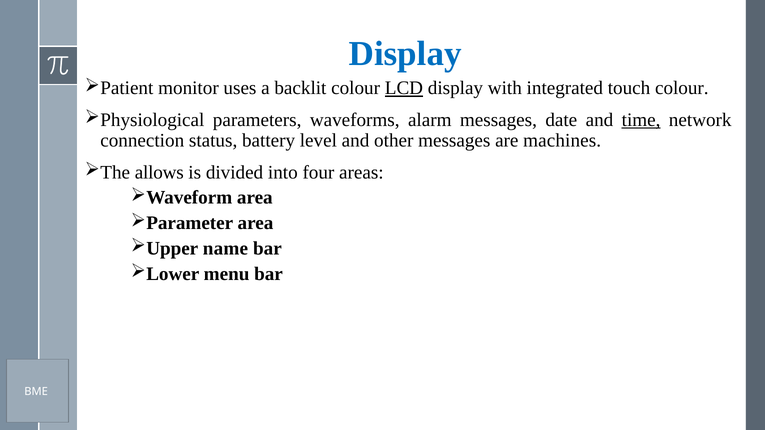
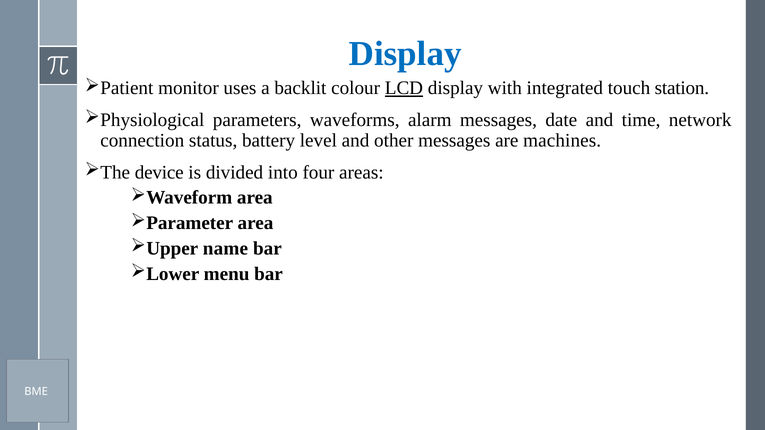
touch colour: colour -> station (682, 88)
time underline: present -> none (641, 120)
allows: allows -> device (159, 172)
